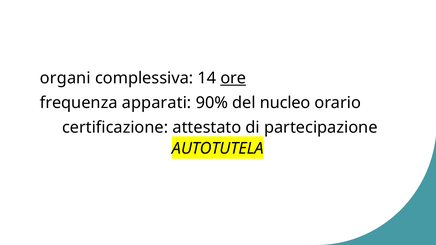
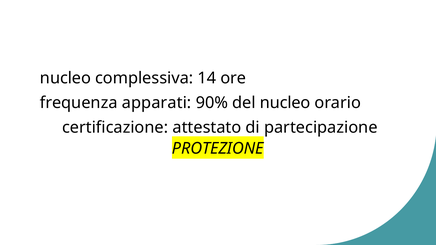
organi: organi -> nucleo (65, 78)
ore underline: present -> none (233, 78)
AUTOTUTELA: AUTOTUTELA -> PROTEZIONE (218, 149)
